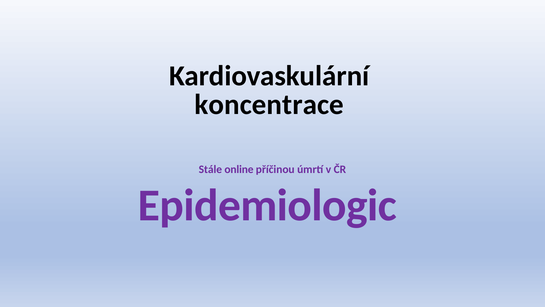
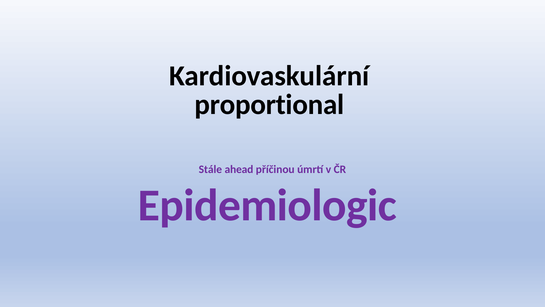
koncentrace: koncentrace -> proportional (269, 104)
online: online -> ahead (239, 169)
